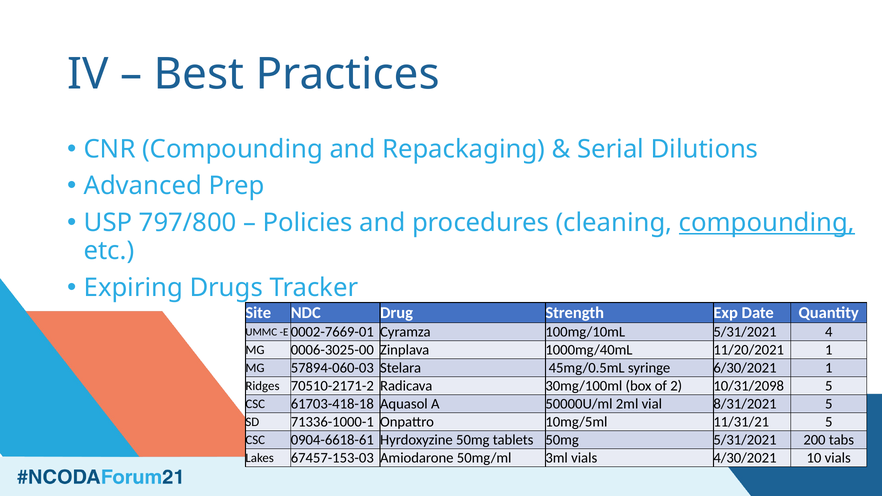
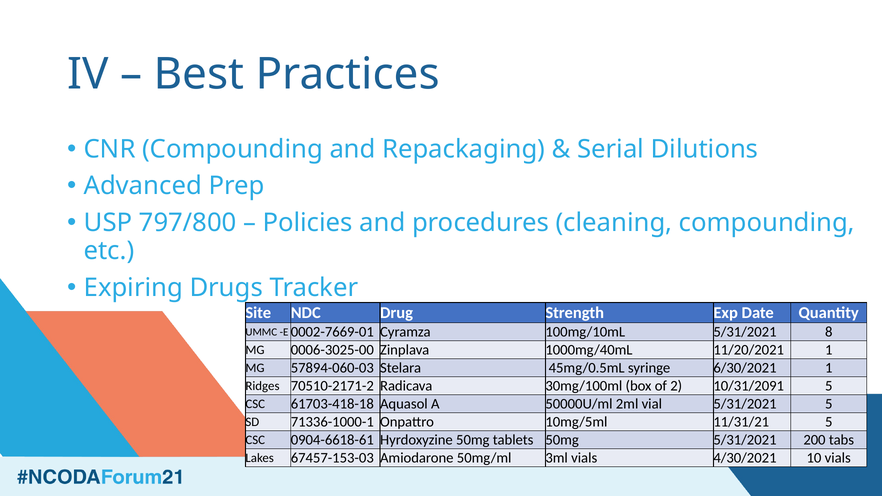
compounding underline: present -> none (767, 223)
4: 4 -> 8 (829, 332)
10/31/2098: 10/31/2098 -> 10/31/2091 (749, 386)
vial 8/31/2021: 8/31/2021 -> 5/31/2021 (745, 404)
